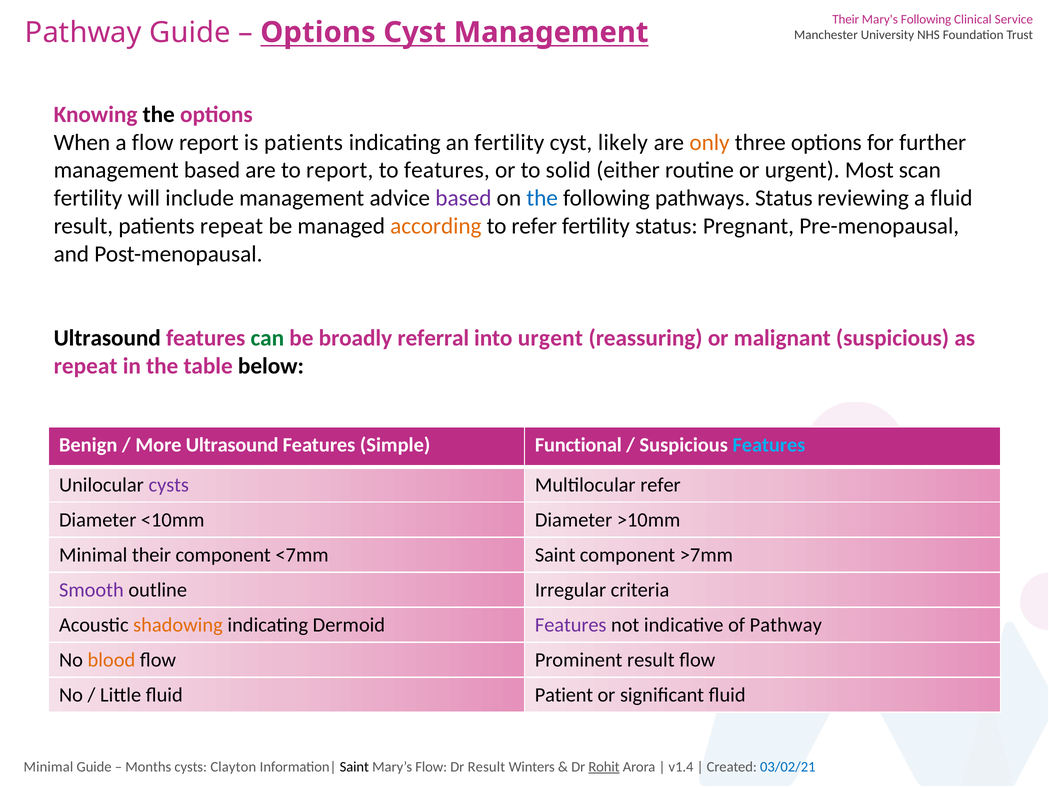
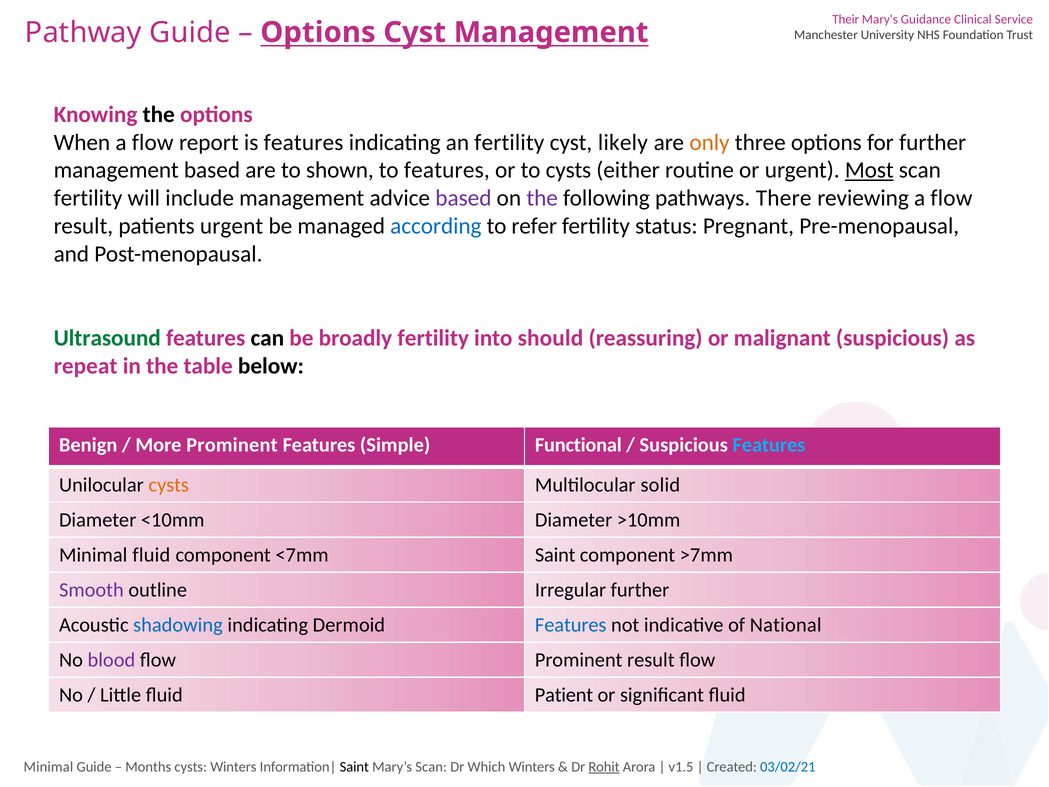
Following: Following -> Guidance (926, 19)
is patients: patients -> features (304, 142)
to report: report -> shown (340, 170)
to solid: solid -> cysts (568, 170)
Most underline: none -> present (869, 170)
the colour: blue -> purple (542, 198)
pathways Status: Status -> There (784, 198)
reviewing a fluid: fluid -> flow (951, 198)
patients repeat: repeat -> urgent (232, 226)
according colour: orange -> blue (436, 226)
Ultrasound colour: black -> green (107, 338)
can colour: green -> black (267, 338)
broadly referral: referral -> fertility (433, 338)
into urgent: urgent -> should (550, 338)
More Ultrasound: Ultrasound -> Prominent (232, 445)
cysts colour: purple -> orange (169, 485)
Multilocular refer: refer -> solid (660, 485)
Minimal their: their -> fluid (151, 555)
Irregular criteria: criteria -> further (640, 590)
shadowing colour: orange -> blue (178, 625)
Features colour: purple -> blue (571, 625)
of Pathway: Pathway -> National (786, 625)
blood colour: orange -> purple (111, 660)
cysts Clayton: Clayton -> Winters (233, 767)
Mary’s Flow: Flow -> Scan (431, 767)
Dr Result: Result -> Which (486, 767)
v1.4: v1.4 -> v1.5 (681, 767)
